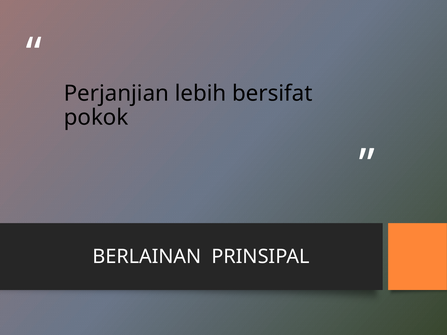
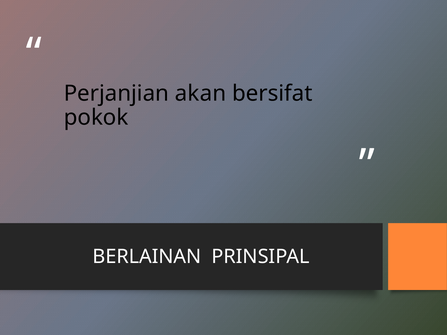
lebih: lebih -> akan (201, 93)
